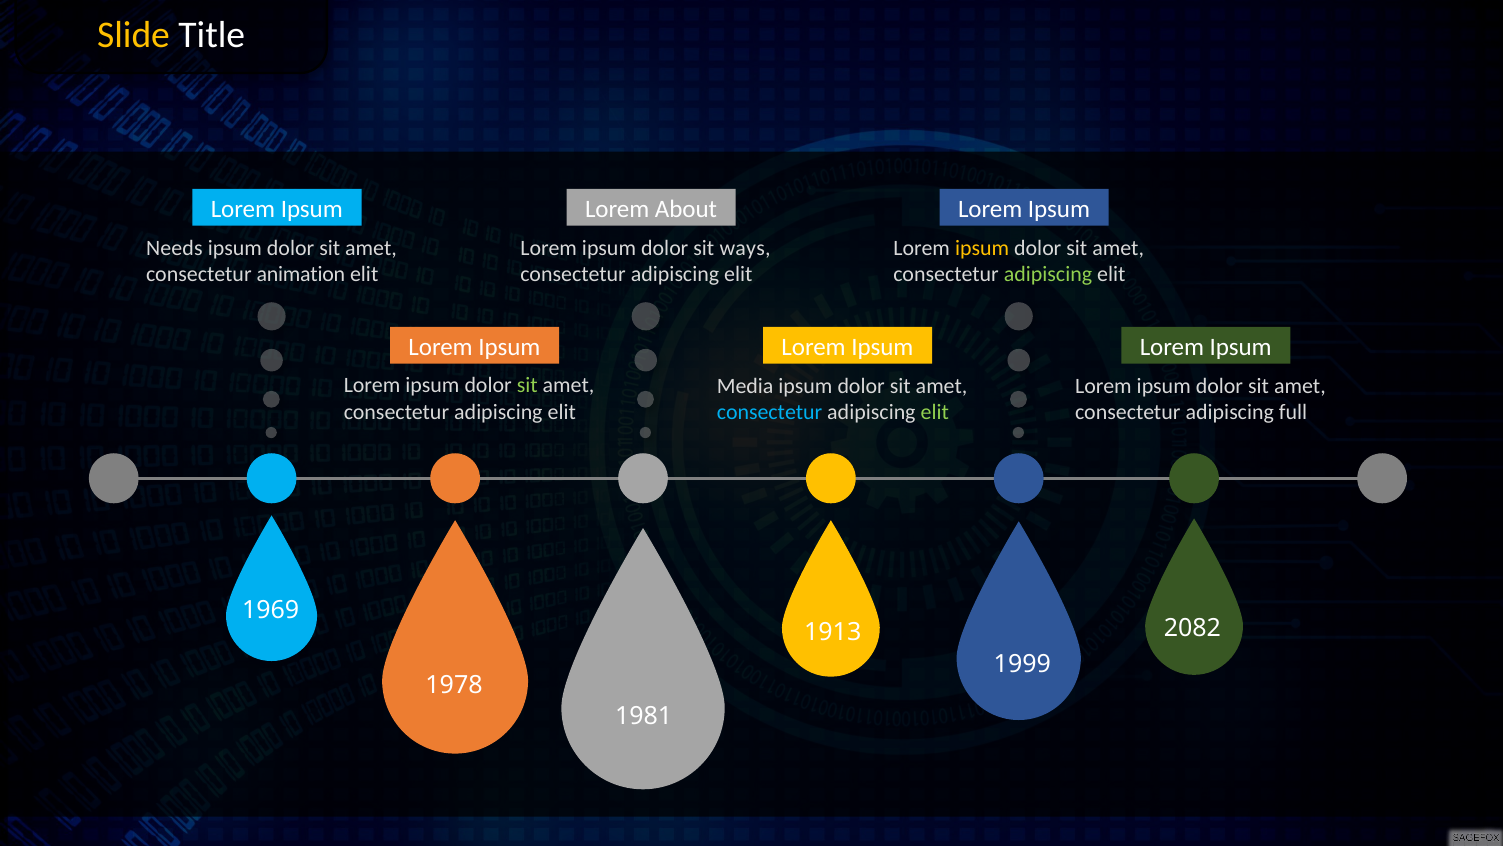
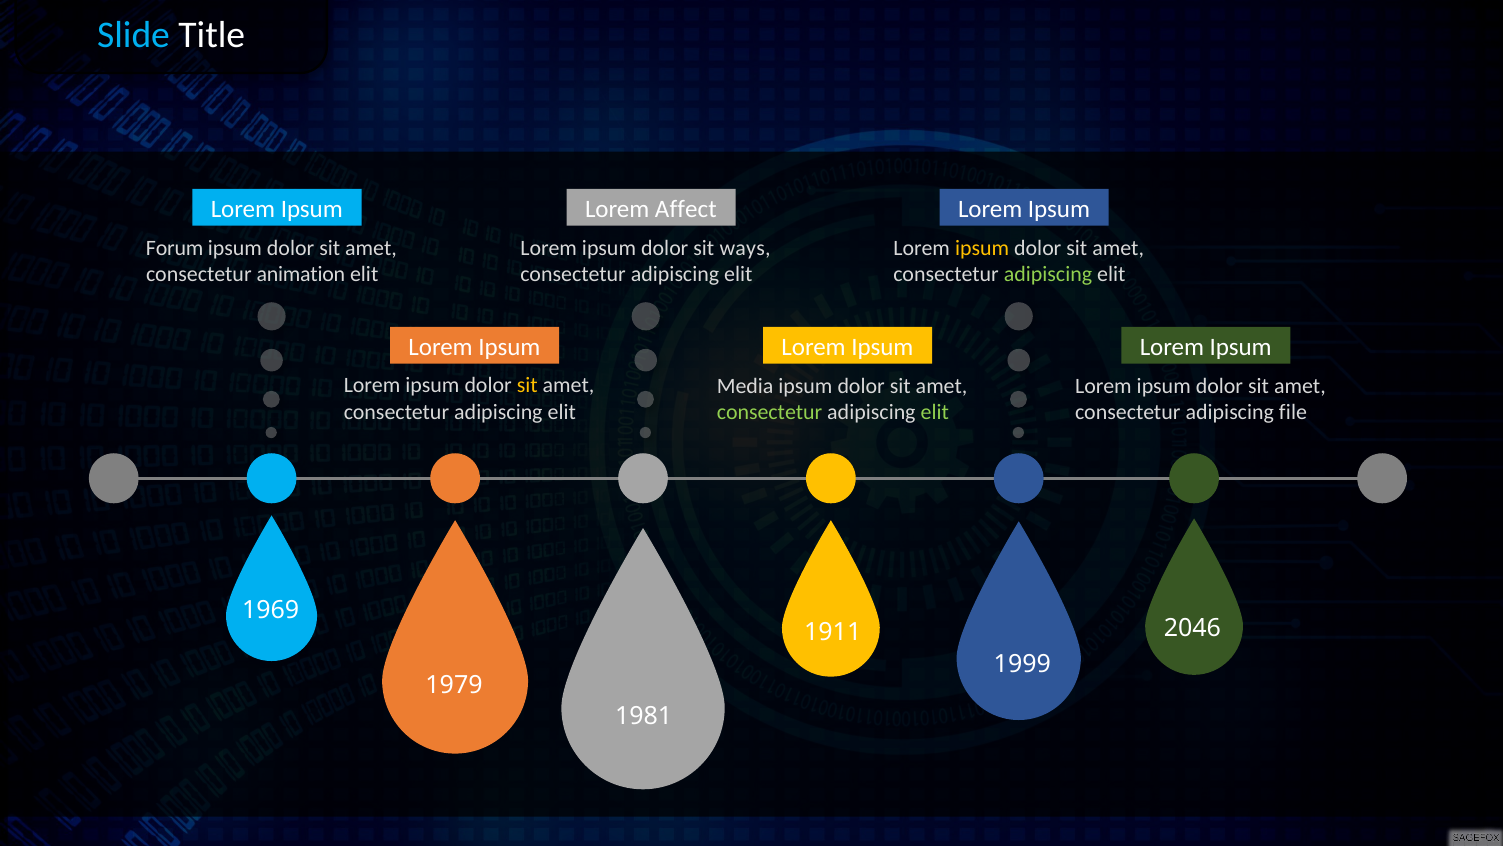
Slide colour: yellow -> light blue (134, 35)
About: About -> Affect (686, 209)
Needs: Needs -> Forum (175, 248)
sit colour: light green -> yellow (527, 385)
consectetur colour: light blue -> light green (770, 412)
full: full -> file (1293, 412)
2082: 2082 -> 2046 (1192, 628)
1913: 1913 -> 1911 (833, 632)
1978: 1978 -> 1979 (454, 685)
